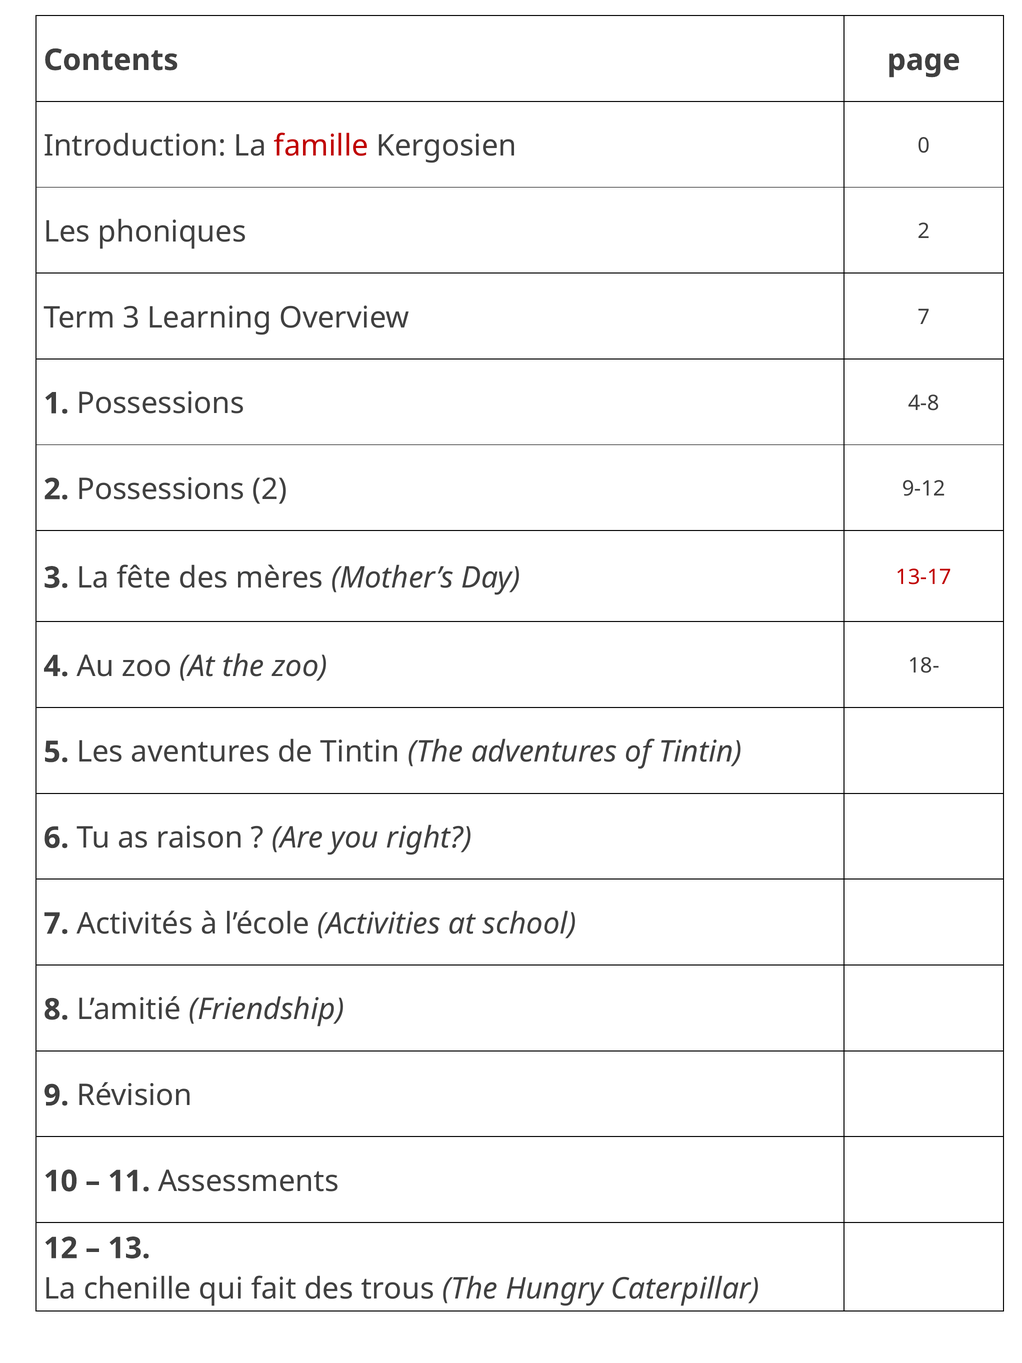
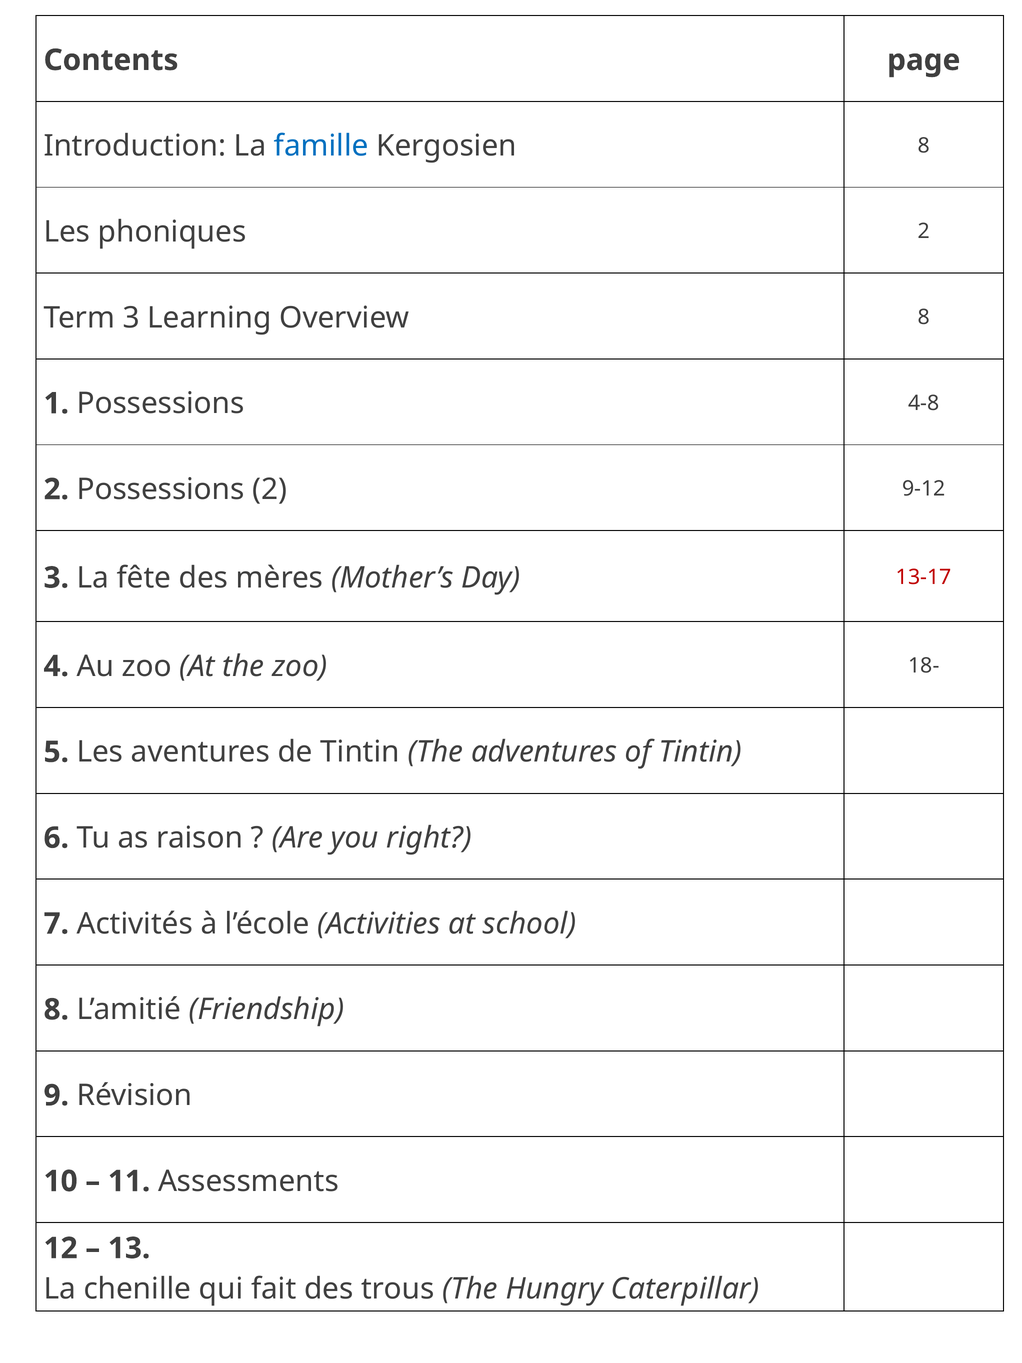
famille colour: red -> blue (321, 146)
Kergosien 0: 0 -> 8 (924, 146)
Overview 7: 7 -> 8 (924, 317)
